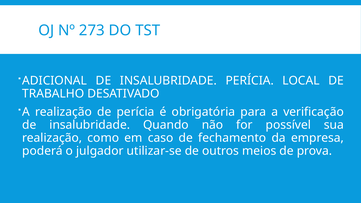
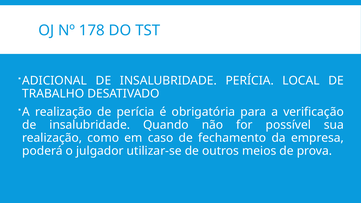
273: 273 -> 178 (92, 30)
